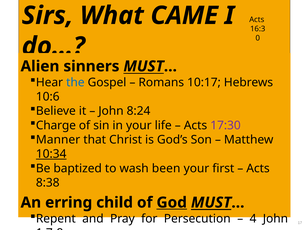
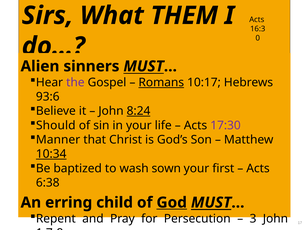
CAME: CAME -> THEM (184, 16)
the colour: blue -> purple (75, 83)
Romans underline: none -> present (161, 83)
10:6: 10:6 -> 93:6 (48, 97)
8:24 underline: none -> present (139, 111)
Charge: Charge -> Should (56, 126)
been: been -> sown (166, 169)
8:38: 8:38 -> 6:38 (48, 183)
4: 4 -> 3 (253, 219)
